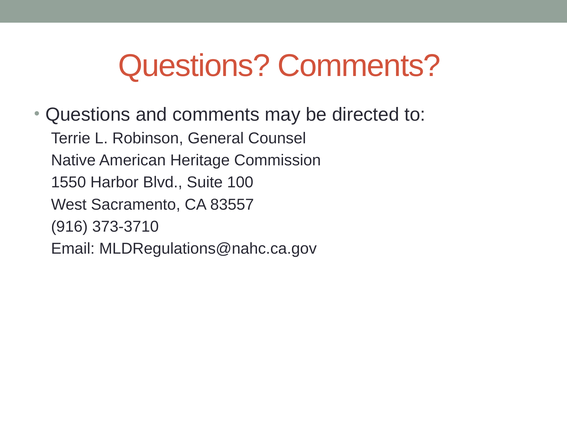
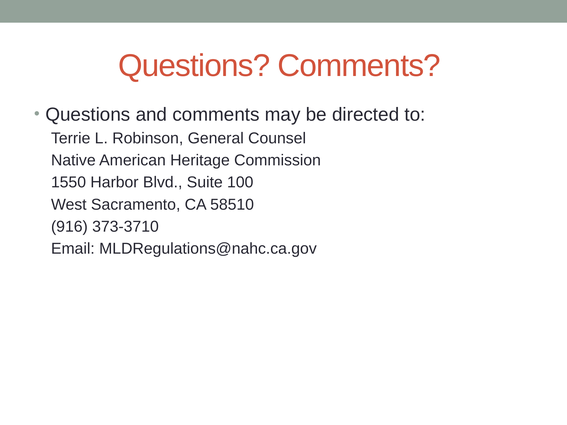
83557: 83557 -> 58510 (232, 205)
